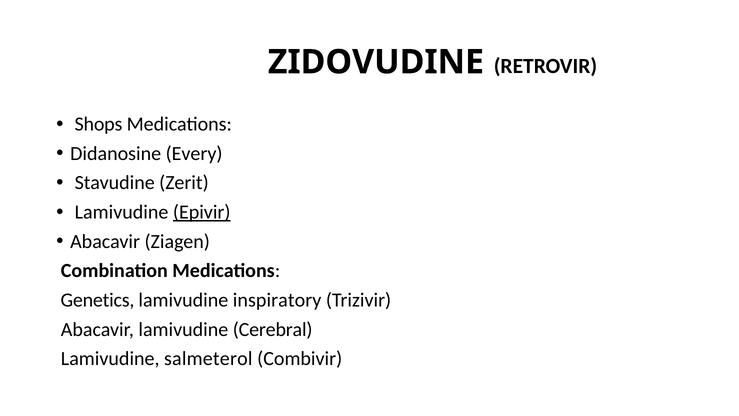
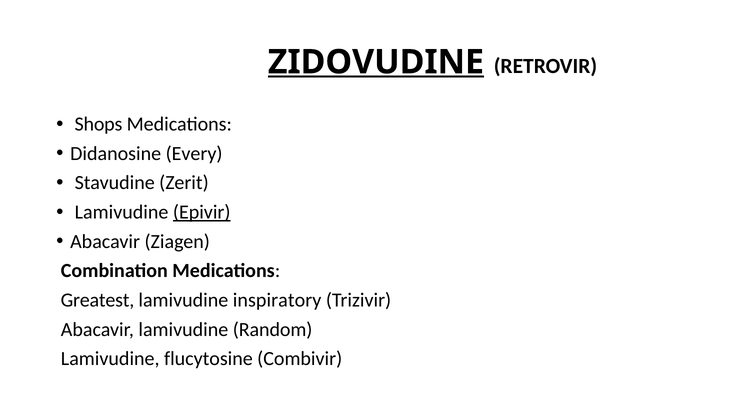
ZIDOVUDINE underline: none -> present (376, 62)
Genetics: Genetics -> Greatest (97, 300)
Cerebral: Cerebral -> Random (273, 329)
salmeterol: salmeterol -> flucytosine (208, 359)
